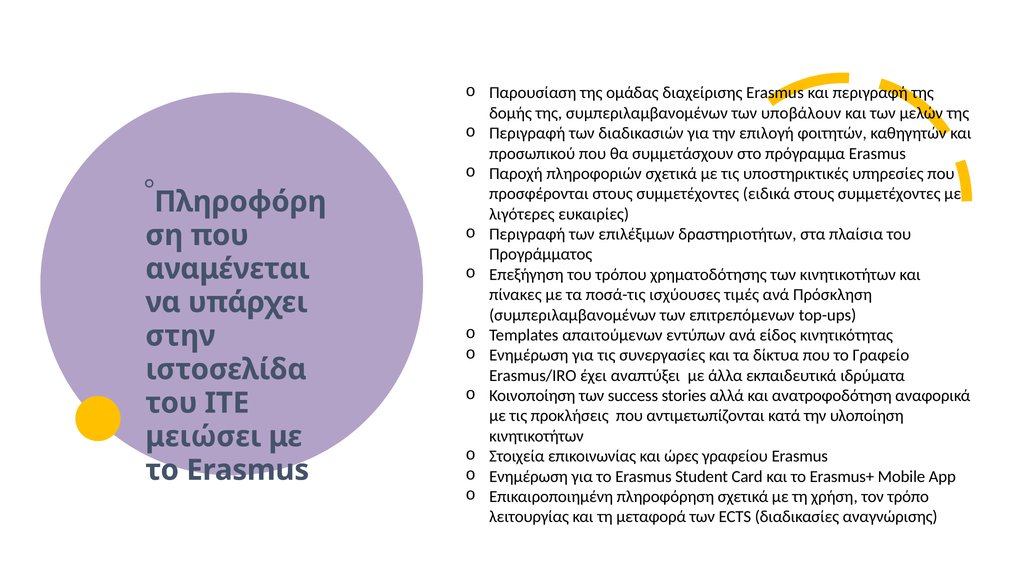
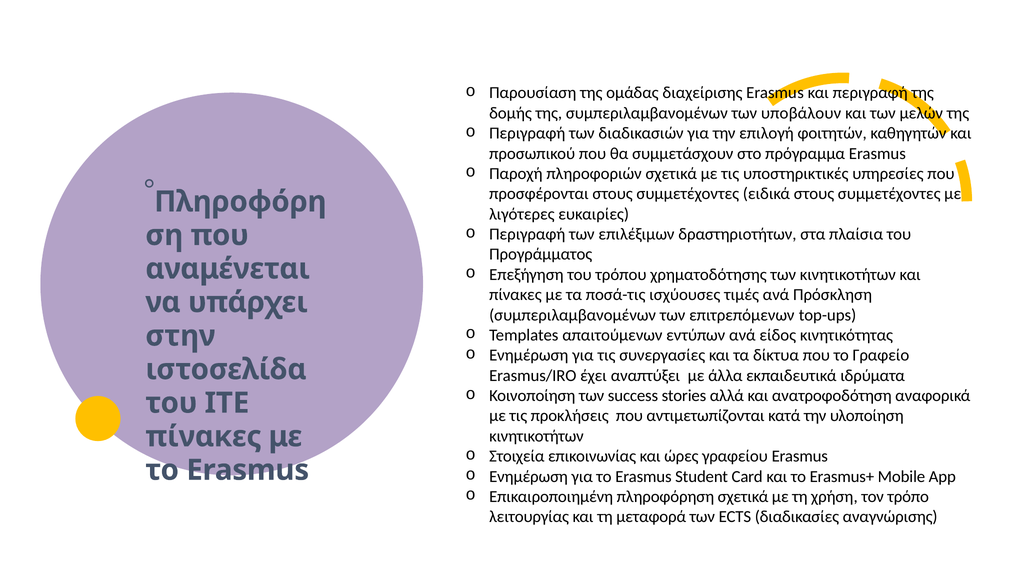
μειώσει: μειώσει -> πίνακες (203, 437)
